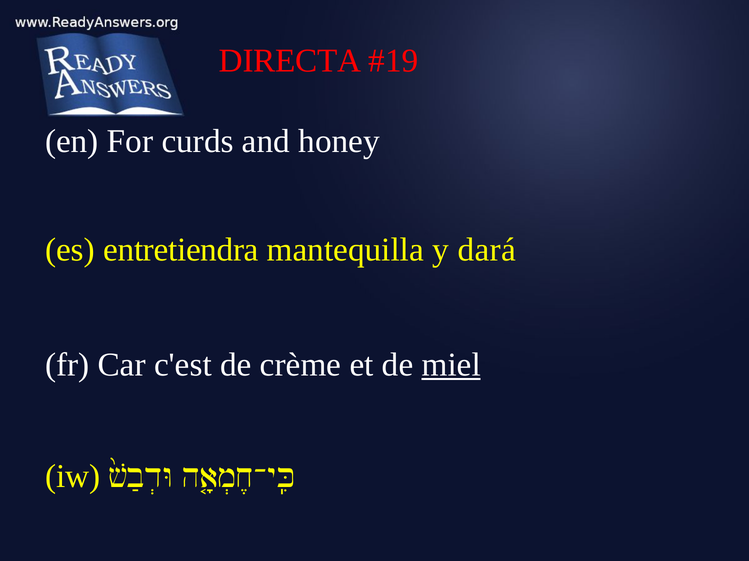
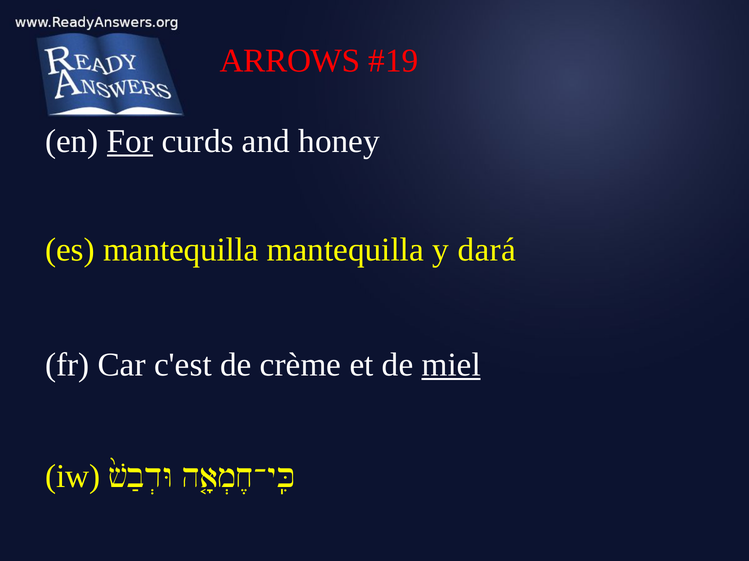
DIRECTA: DIRECTA -> ARROWS (290, 61)
For underline: none -> present (130, 141)
es entretiendra: entretiendra -> mantequilla (181, 250)
